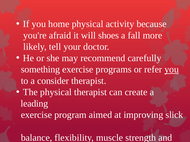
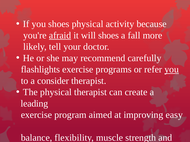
you home: home -> shoes (59, 24)
afraid underline: none -> present (60, 35)
something: something -> flashlights (40, 70)
slick: slick -> easy (174, 115)
